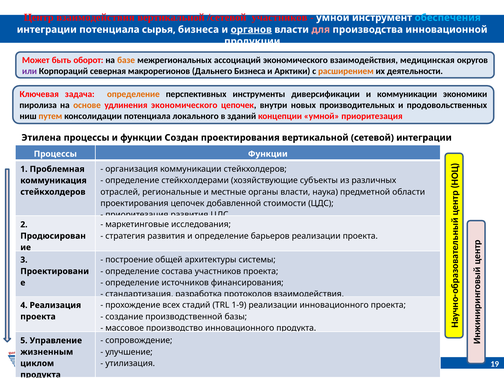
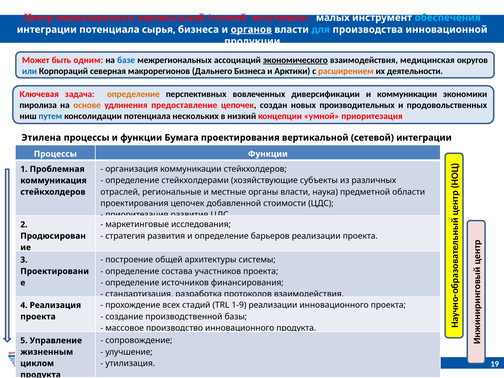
Центр взаимодействия: взаимодействия -> инновационных (96, 17)
/сетевой участников: участников -> полученная (280, 17)
умной: умной -> малых (333, 18)
для colour: pink -> light blue (321, 30)
оборот: оборот -> одним (88, 60)
базе colour: orange -> blue (126, 60)
экономического underline: none -> present (295, 60)
или colour: purple -> blue (29, 71)
инструменты: инструменты -> вовлеченных (259, 94)
удлинения экономического: экономического -> предоставление (184, 105)
внутри: внутри -> создан (274, 105)
путем colour: orange -> blue (50, 116)
локального: локального -> нескольких (196, 116)
зданий: зданий -> низкий (242, 116)
Создан: Создан -> Бумага (182, 138)
